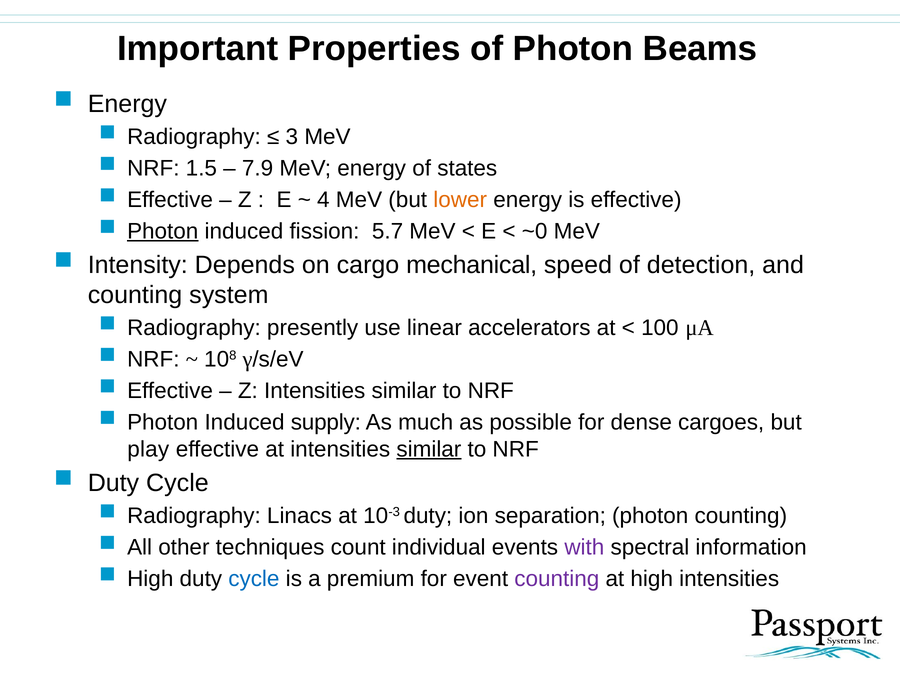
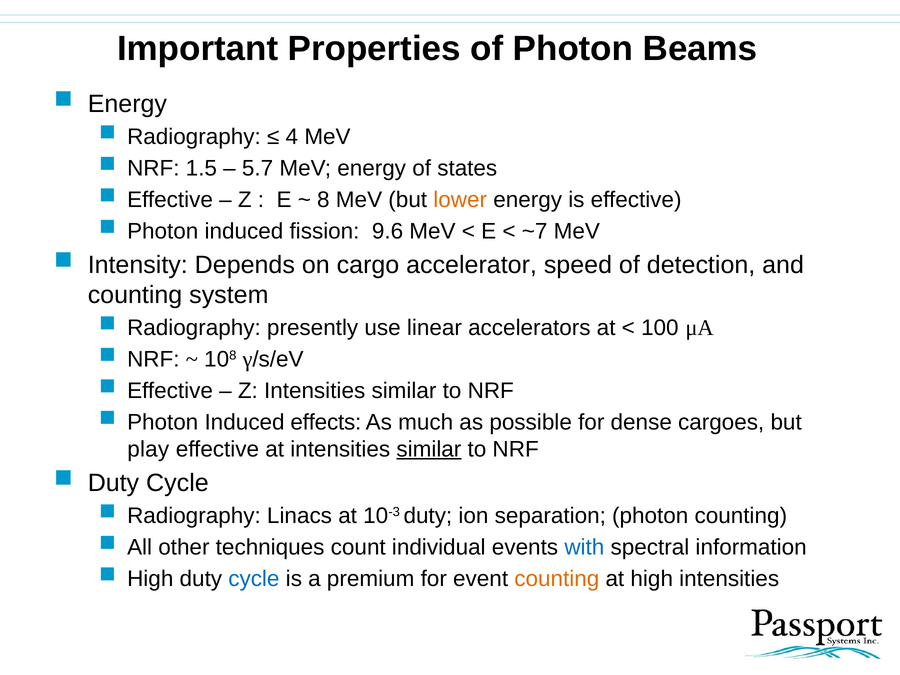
3: 3 -> 4 (292, 137)
7.9: 7.9 -> 5.7 (258, 168)
4: 4 -> 8 (323, 200)
Photon underline: present -> none (163, 231)
5.7: 5.7 -> 9.6 (388, 231)
~0: ~0 -> ~7 (535, 231)
mechanical: mechanical -> accelerator (472, 265)
supply: supply -> effects (326, 422)
with colour: purple -> blue (584, 547)
counting colour: purple -> orange (557, 579)
